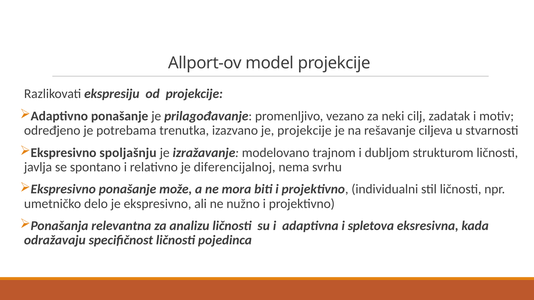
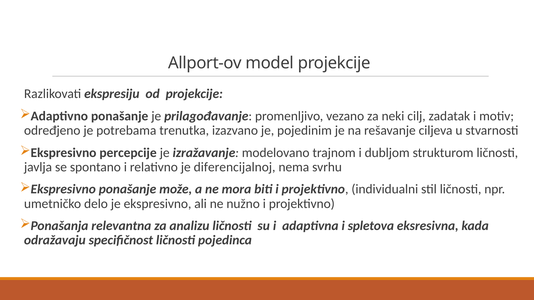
je projekcije: projekcije -> pojedinim (305, 131)
spoljašnju: spoljašnju -> percepcije (128, 153)
